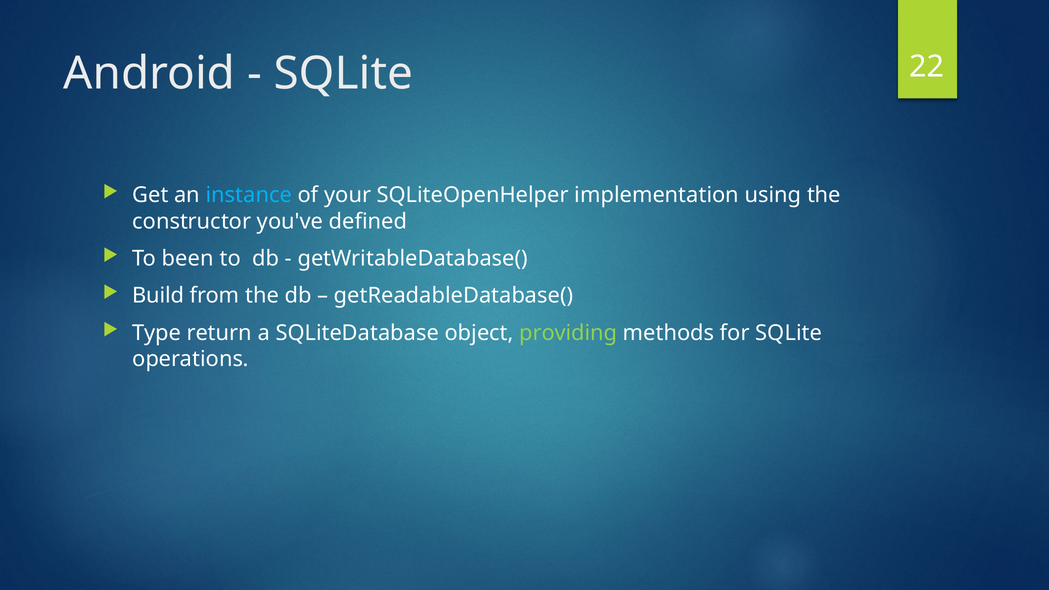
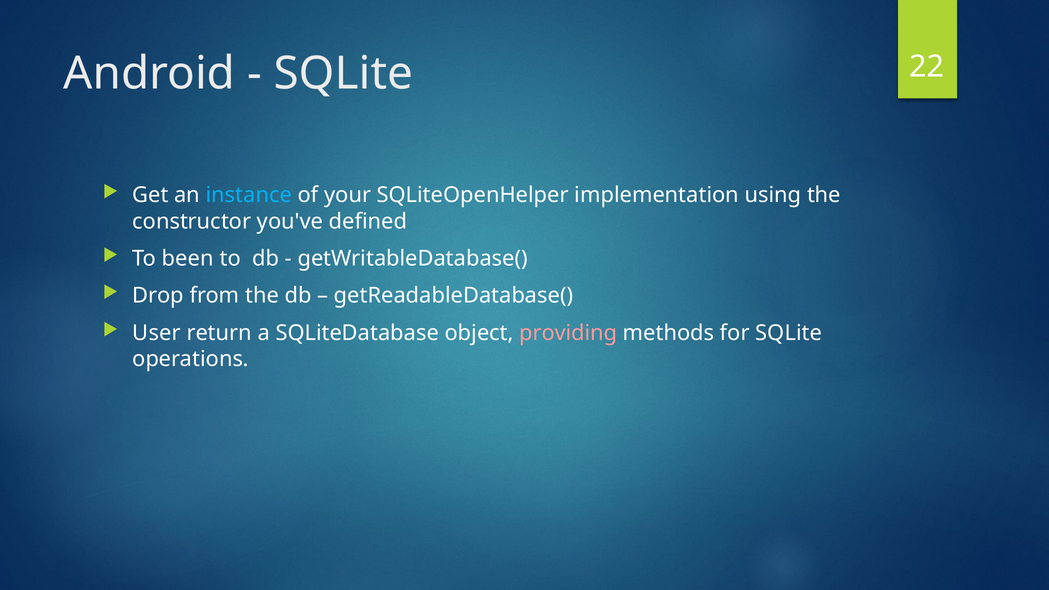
Build: Build -> Drop (158, 296)
Type: Type -> User (157, 333)
providing colour: light green -> pink (568, 333)
